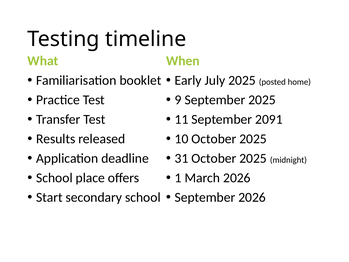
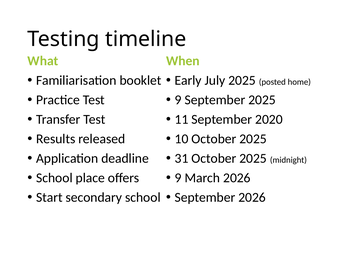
2091: 2091 -> 2020 (269, 119)
1: 1 -> 9 (178, 178)
